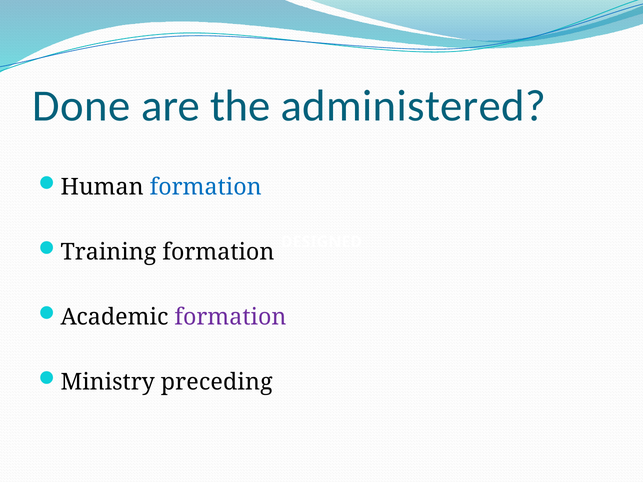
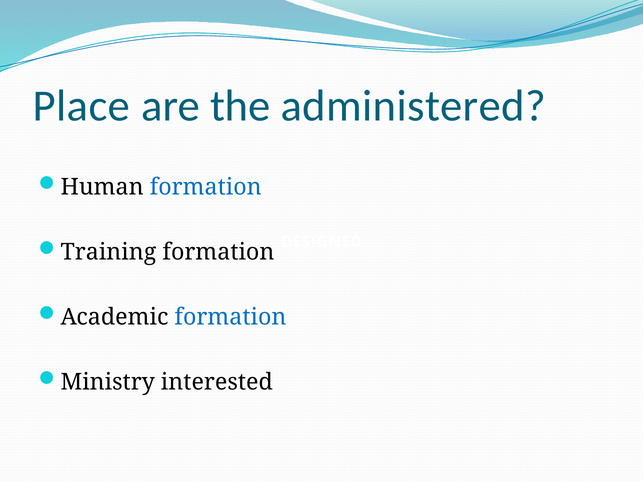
Done: Done -> Place (81, 106)
formation colour: purple -> blue (230, 317)
preceding: preceding -> interested (217, 382)
